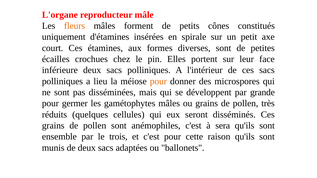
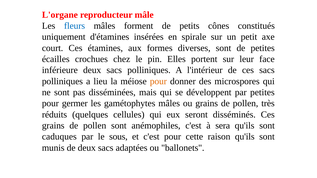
fleurs colour: orange -> blue (75, 26)
par grande: grande -> petites (262, 92)
ensemble: ensemble -> caduques (59, 137)
trois: trois -> sous (118, 137)
